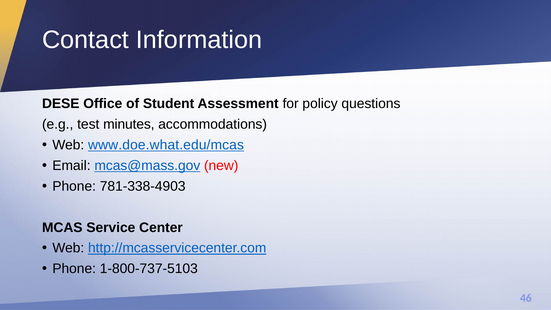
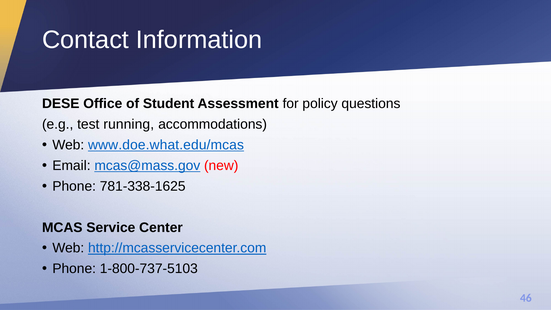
minutes: minutes -> running (129, 124)
781-338-4903: 781-338-4903 -> 781-338-1625 (143, 186)
